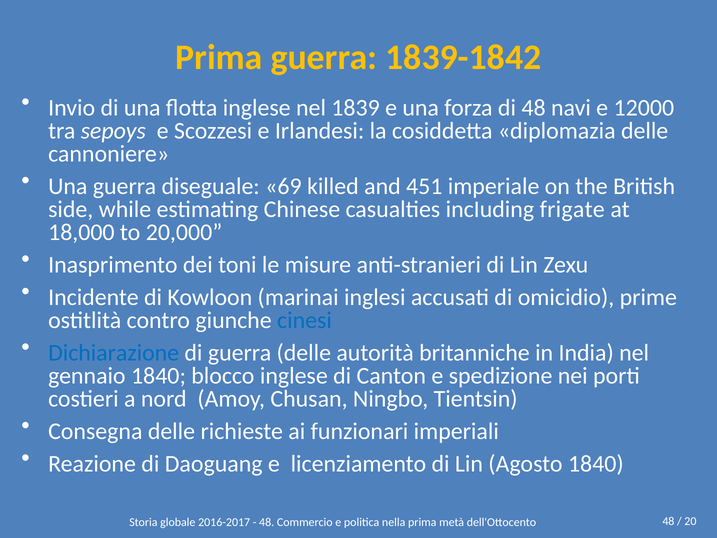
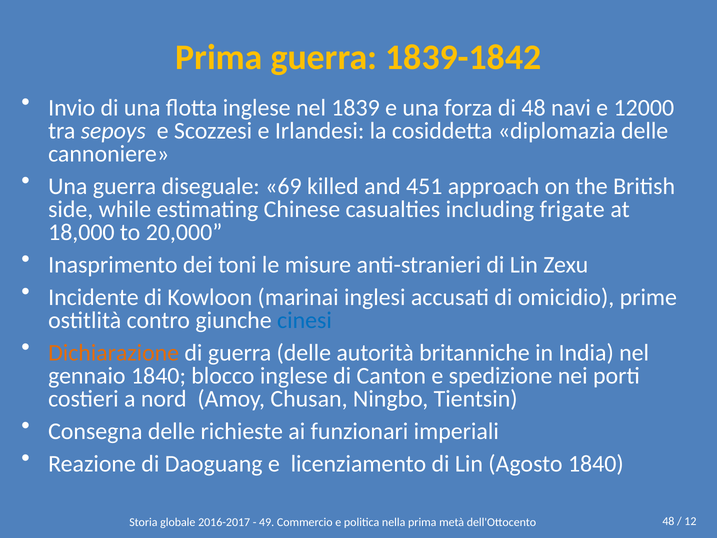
imperiale: imperiale -> approach (494, 186)
Dichiarazione colour: blue -> orange (114, 353)
20: 20 -> 12 (690, 521)
48: 48 -> 49 (267, 522)
